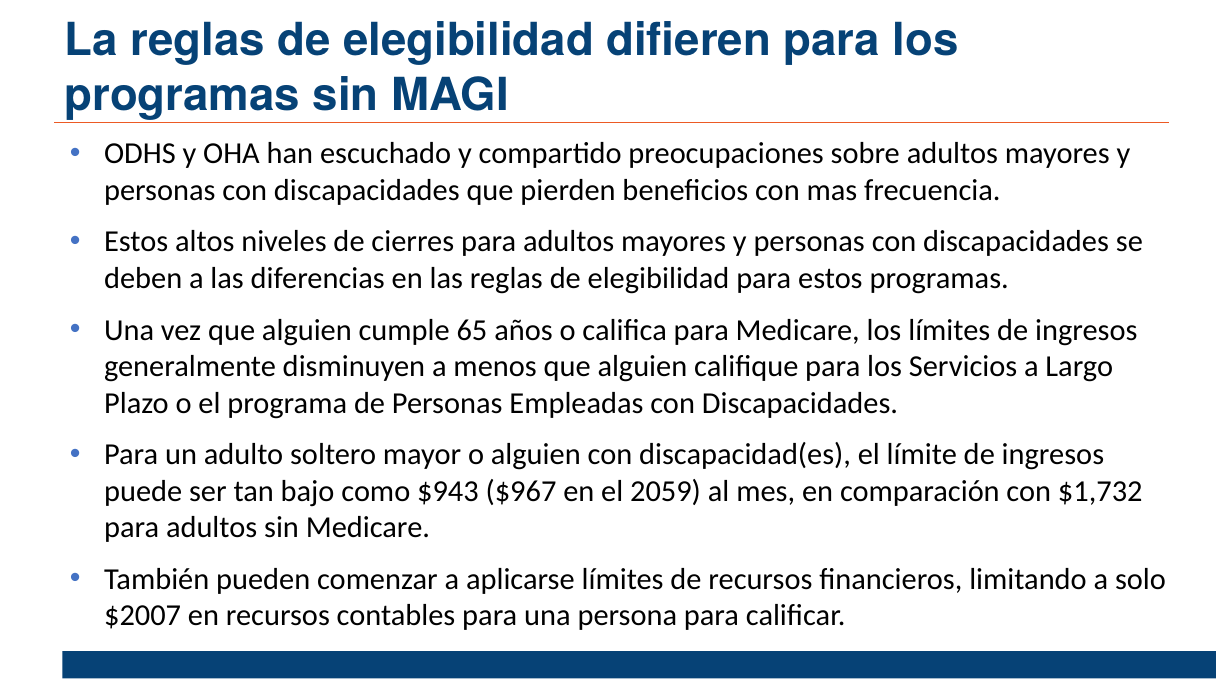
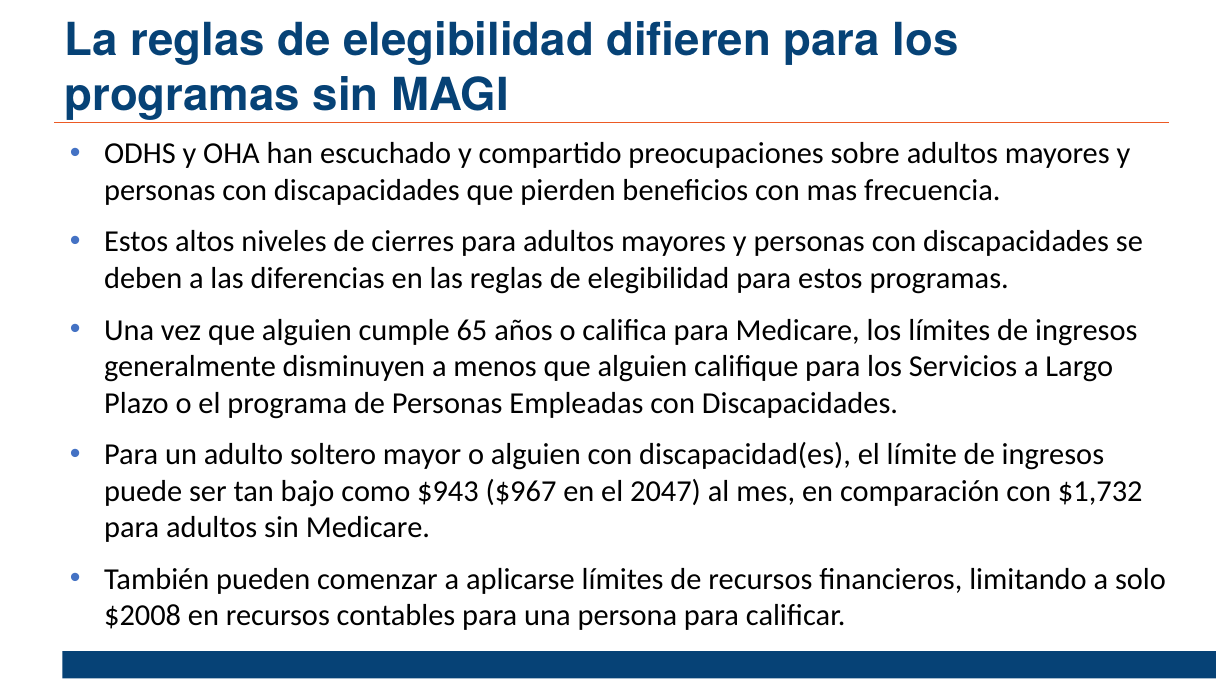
2059: 2059 -> 2047 (666, 491)
$2007: $2007 -> $2008 (143, 616)
